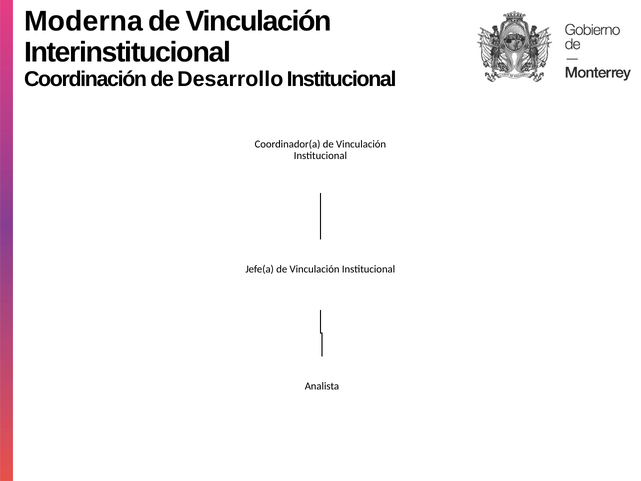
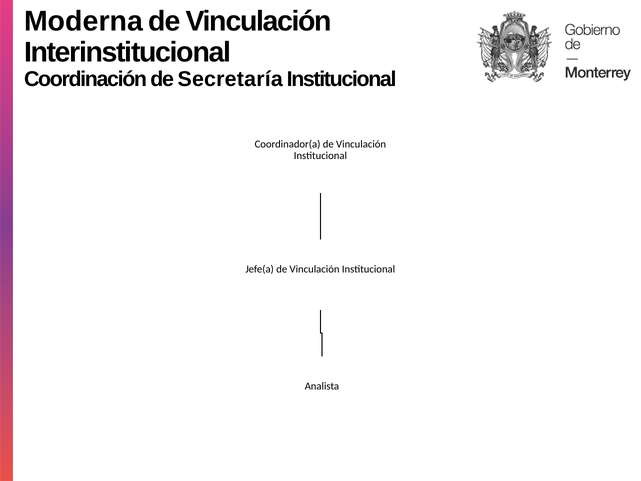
Desarrollo: Desarrollo -> Secretaría (230, 79)
